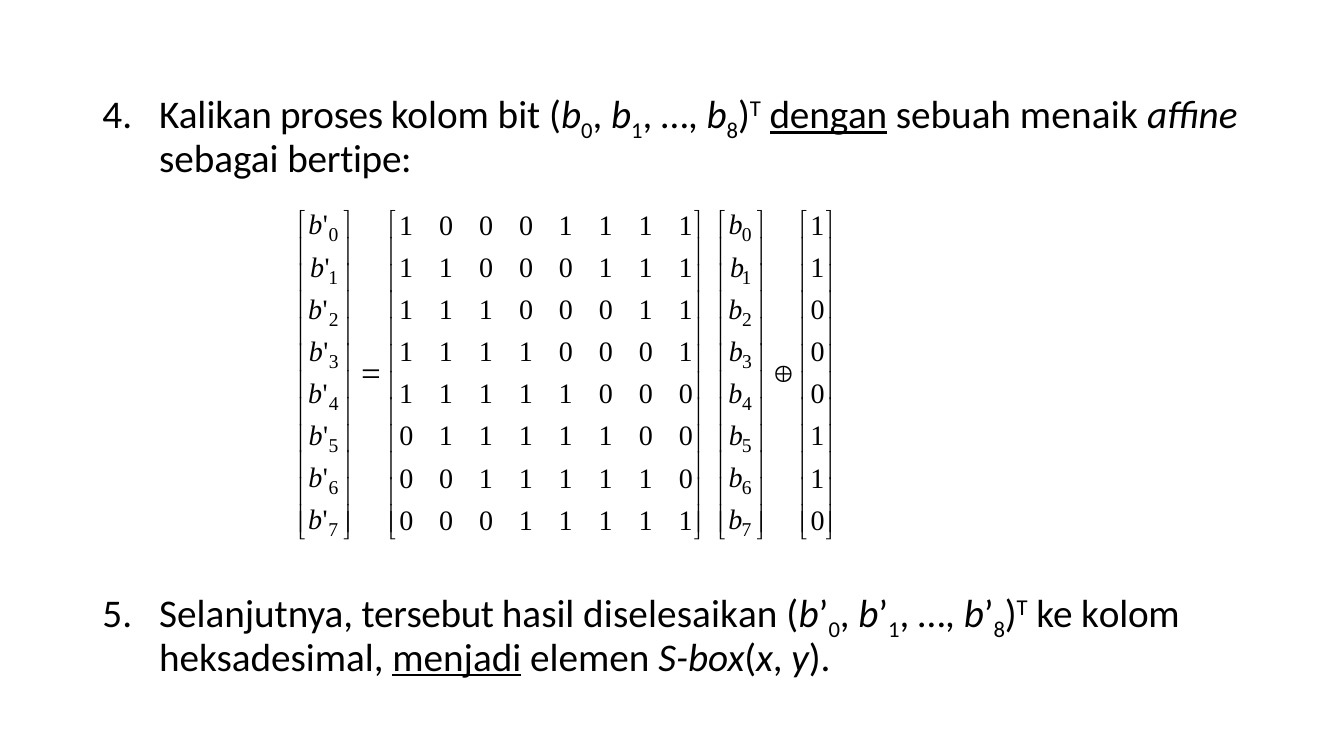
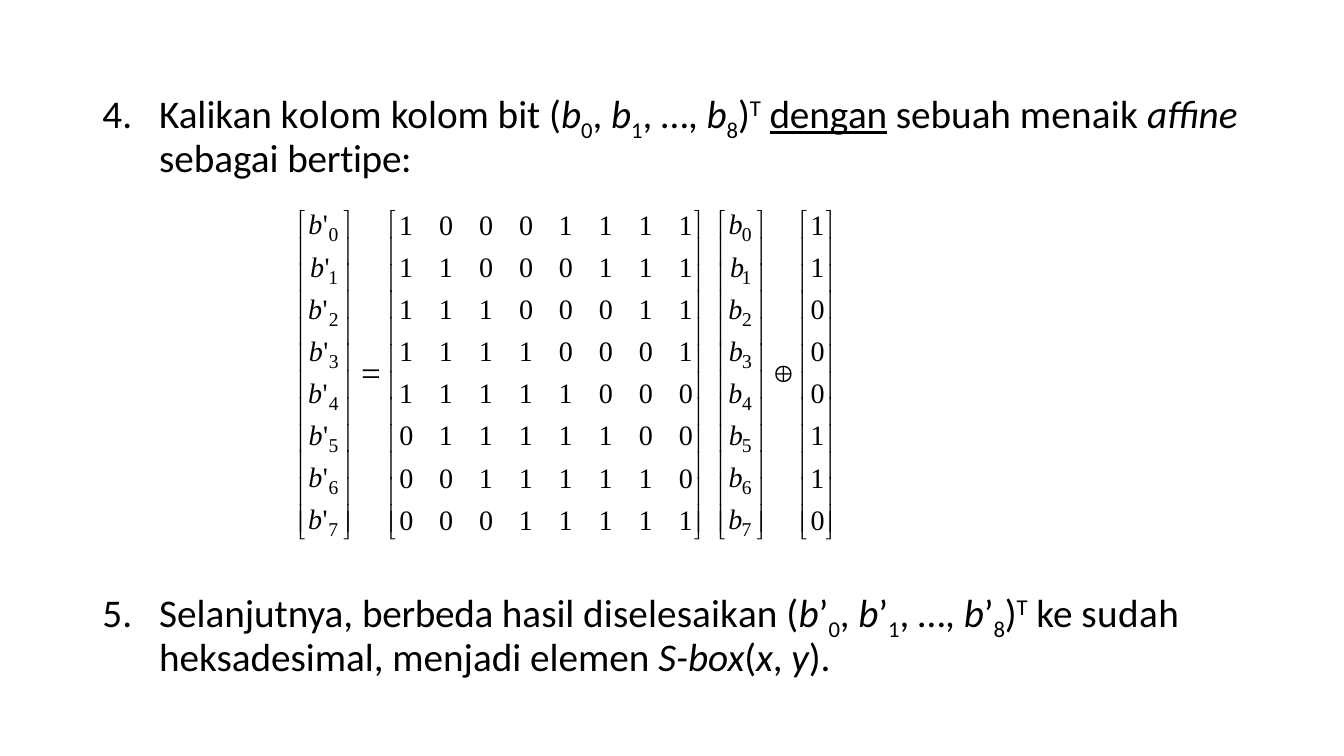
Kalikan proses: proses -> kolom (331, 116)
tersebut: tersebut -> berbeda (428, 615)
ke kolom: kolom -> sudah (1130, 615)
menjadi underline: present -> none (457, 658)
